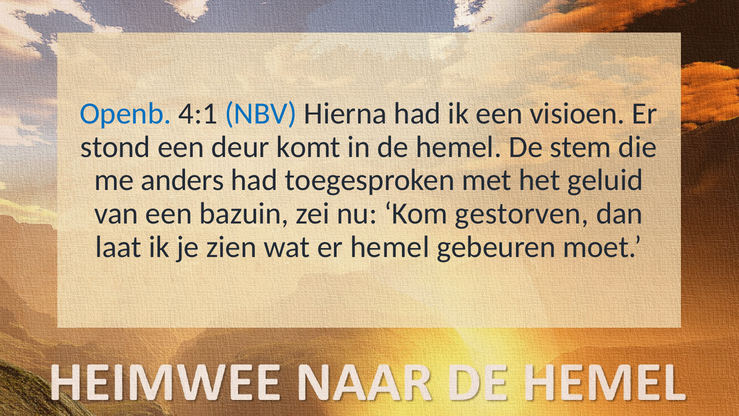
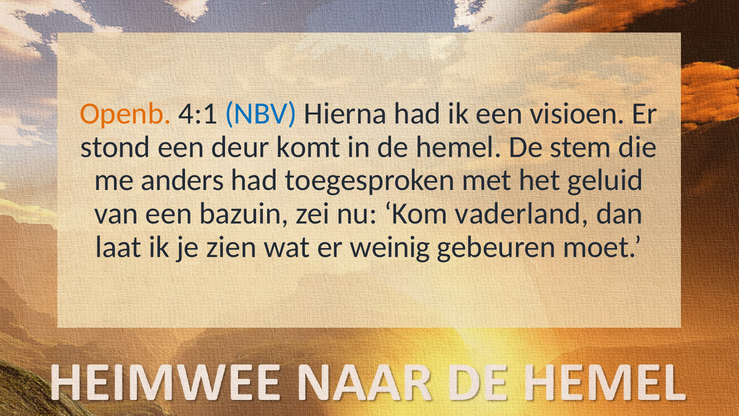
Openb colour: blue -> orange (126, 114)
gestorven: gestorven -> vaderland (522, 213)
er hemel: hemel -> weinig (390, 247)
